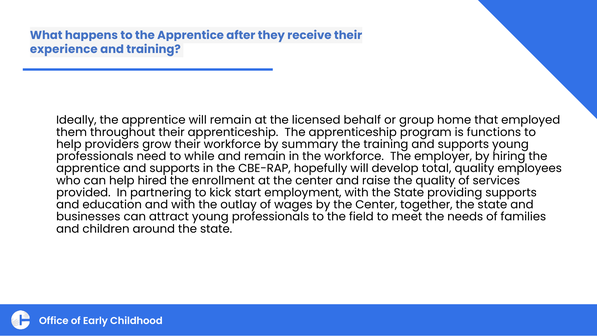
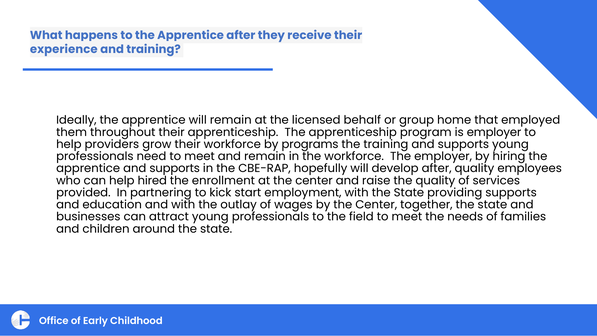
is functions: functions -> employer (494, 132)
summary: summary -> programs (310, 144)
need to while: while -> meet (199, 156)
develop total: total -> after (437, 169)
